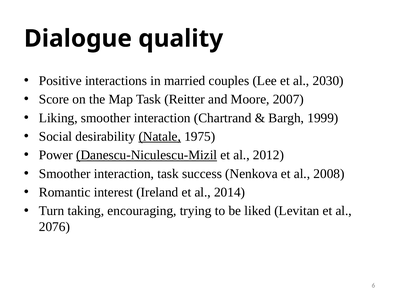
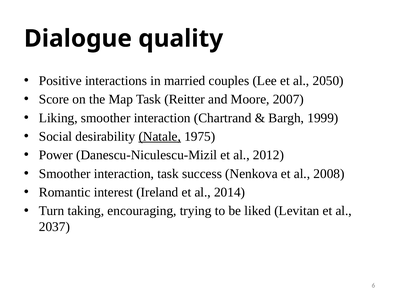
2030: 2030 -> 2050 (328, 81)
Danescu-Niculescu-Mizil underline: present -> none (147, 155)
2076: 2076 -> 2037 (54, 227)
